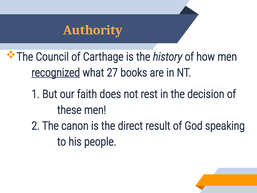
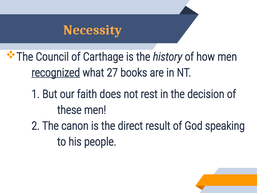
Authority: Authority -> Necessity (93, 30)
